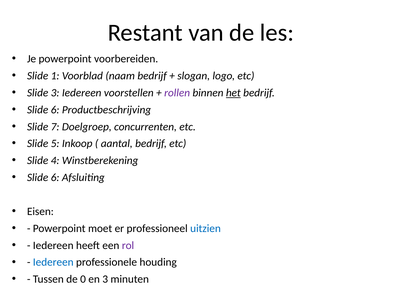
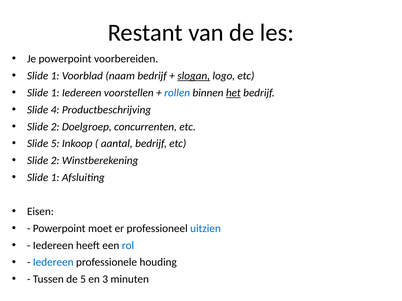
slogan underline: none -> present (194, 76)
3: 3 -> 1 (55, 93)
rollen colour: purple -> blue (177, 93)
6: 6 -> 4 (55, 110)
7: 7 -> 2 (55, 127)
4: 4 -> 2 (55, 161)
6: 6 -> 1 (55, 178)
rol colour: purple -> blue (128, 246)
de 0: 0 -> 5 (83, 280)
